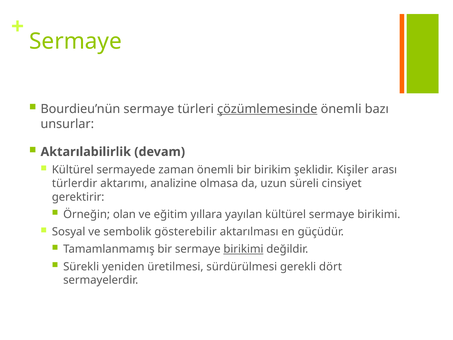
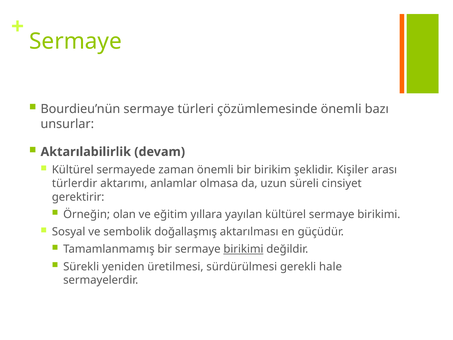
çözümlemesinde underline: present -> none (267, 109)
analizine: analizine -> anlamlar (174, 183)
gösterebilir: gösterebilir -> doğallaşmış (186, 232)
dört: dört -> hale (331, 266)
